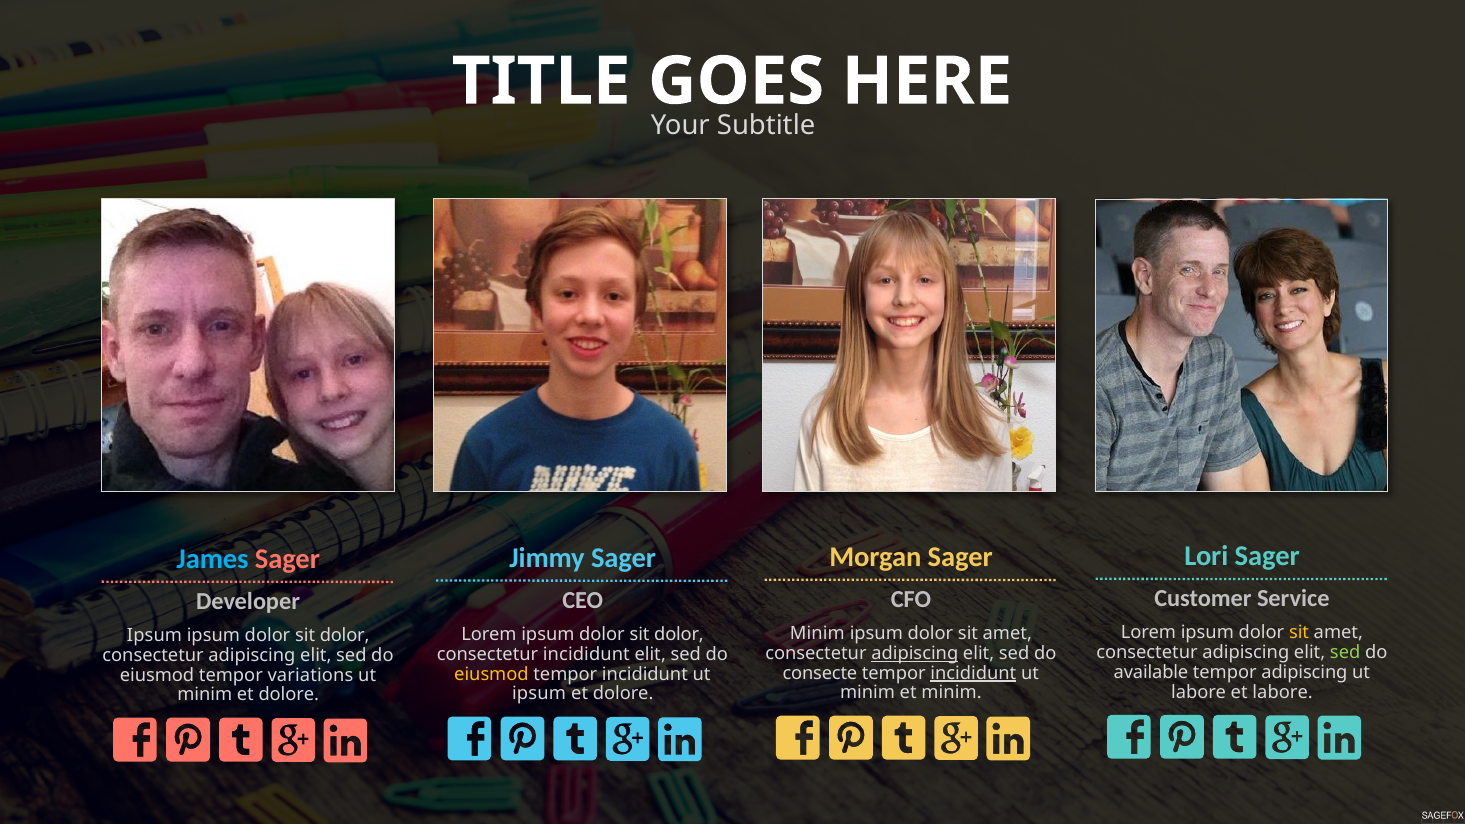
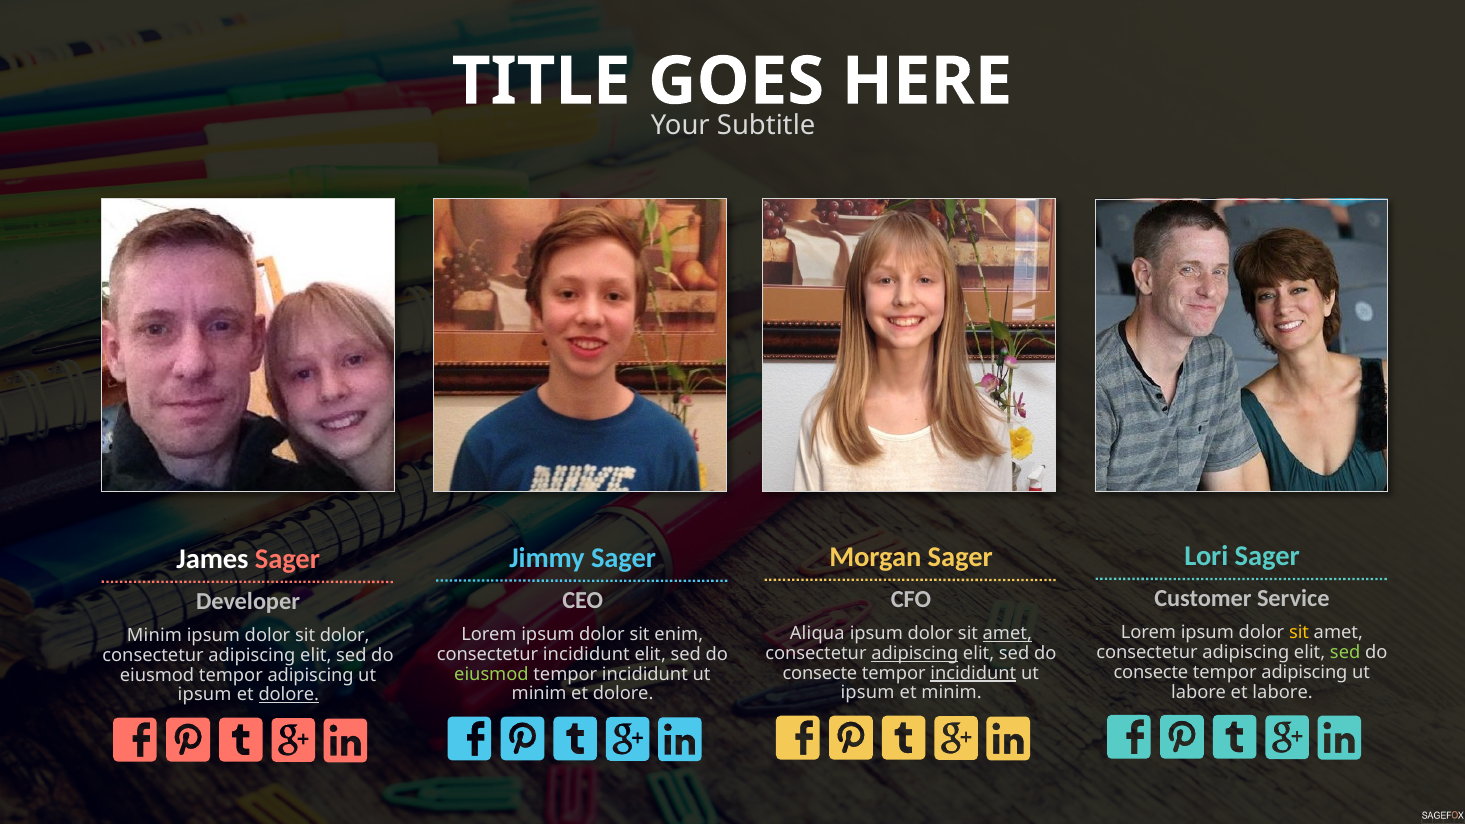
James colour: light blue -> white (213, 559)
Minim: Minim -> Aliqua (817, 634)
amet underline: none -> present (1007, 634)
dolor: dolor -> enim (679, 634)
Ipsum: Ipsum -> Minim (154, 636)
available: available -> consecte (1151, 672)
eiusmod colour: yellow -> light green (491, 674)
eiusmod tempor variations: variations -> adipiscing (311, 675)
minim: minim -> ipsum (867, 693)
ipsum: ipsum -> minim (539, 694)
minim: minim -> ipsum (205, 695)
dolore underline: none -> present (289, 695)
